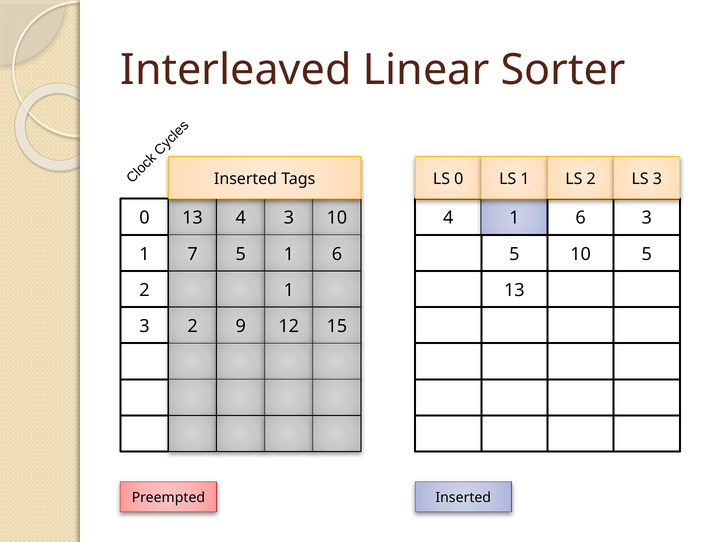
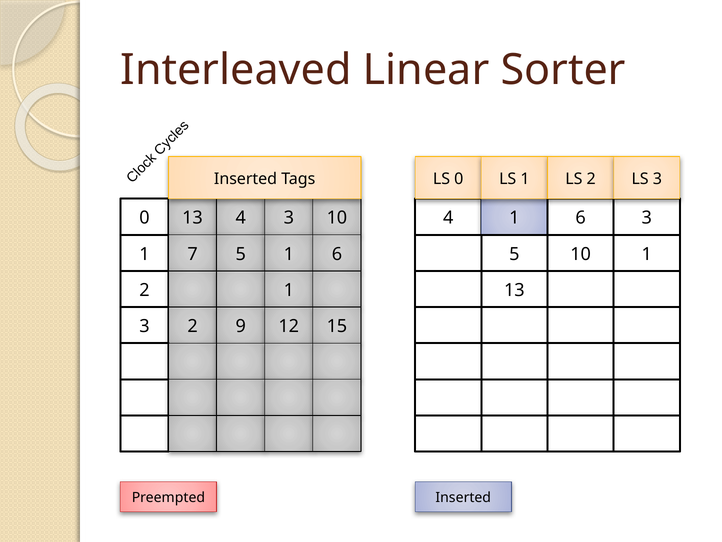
10 5: 5 -> 1 (647, 254)
